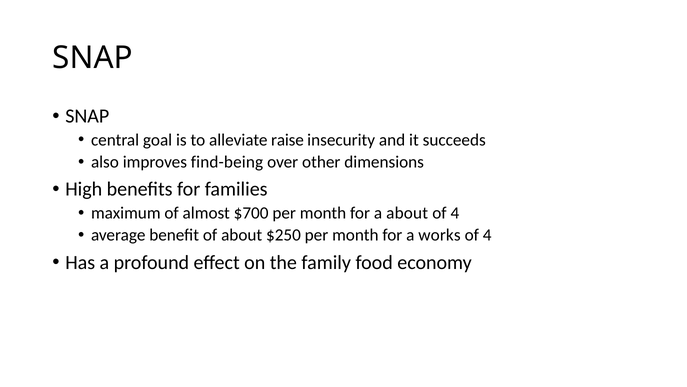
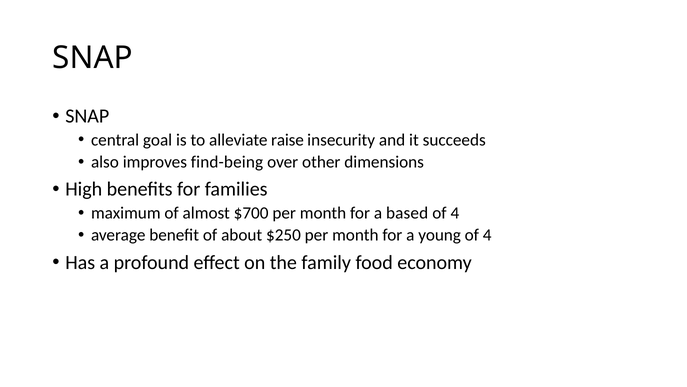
a about: about -> based (407, 213)
works: works -> young (440, 235)
